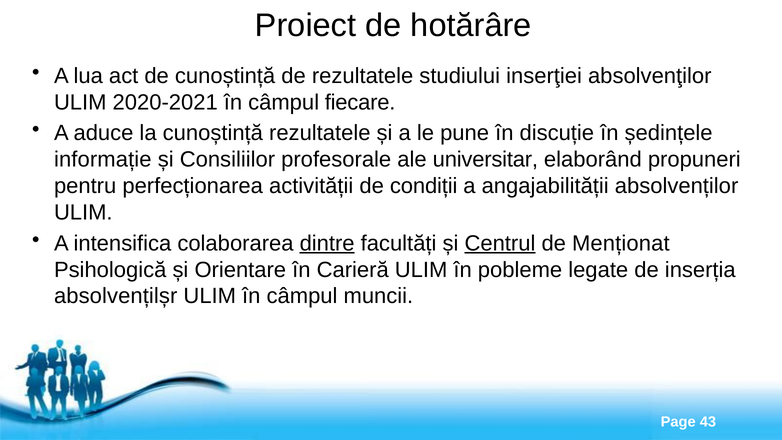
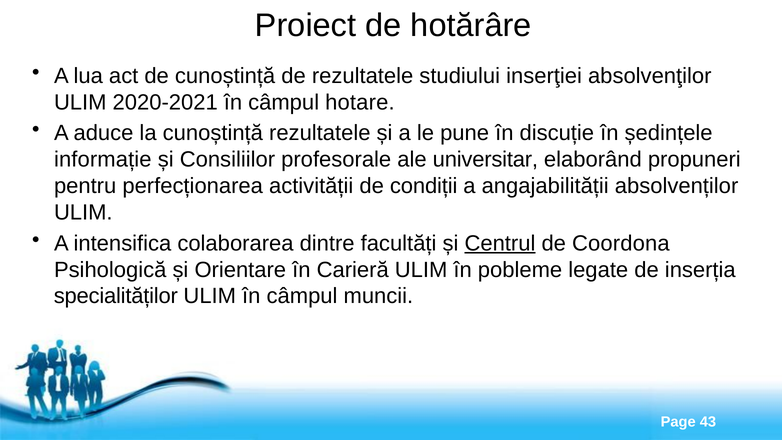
fiecare: fiecare -> hotare (360, 102)
dintre underline: present -> none (327, 243)
Menționat: Menționat -> Coordona (621, 243)
absolvențilșr: absolvențilșr -> specialităților (116, 296)
